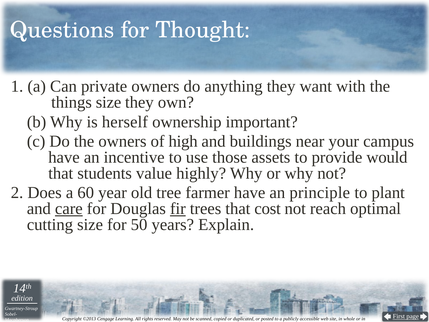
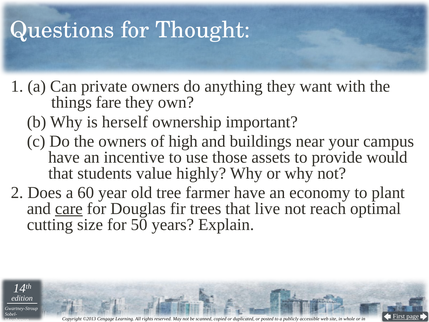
things size: size -> fare (109, 102)
principle: principle -> economy (320, 193)
fir underline: present -> none (178, 209)
cost: cost -> live (267, 209)
